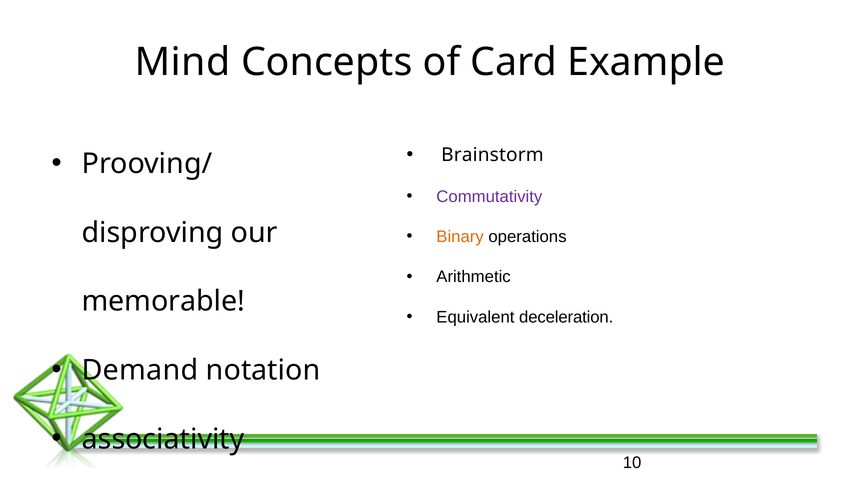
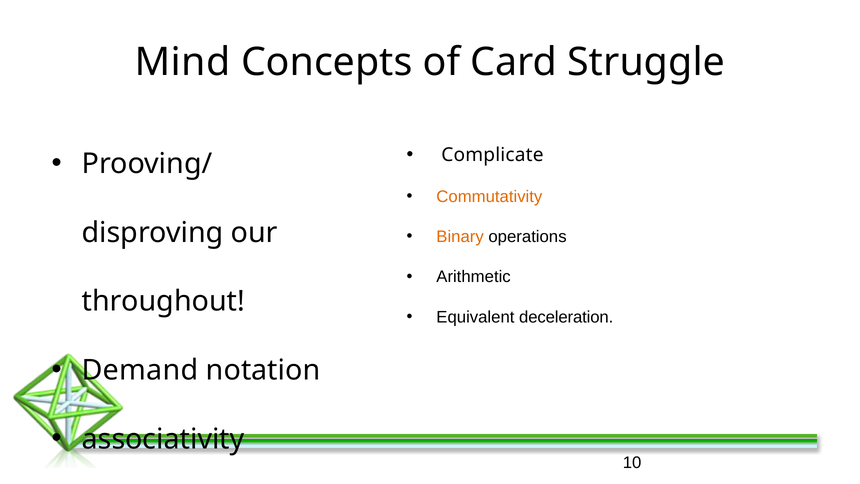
Example: Example -> Struggle (646, 62)
Brainstorm: Brainstorm -> Complicate (492, 155)
Commutativity colour: purple -> orange (489, 196)
memorable: memorable -> throughout (163, 301)
